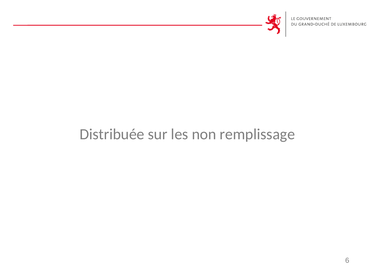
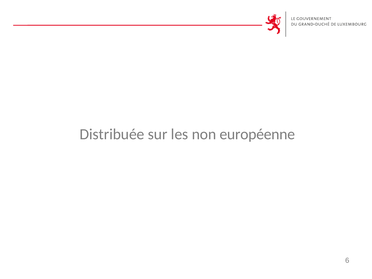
remplissage: remplissage -> européenne (257, 134)
